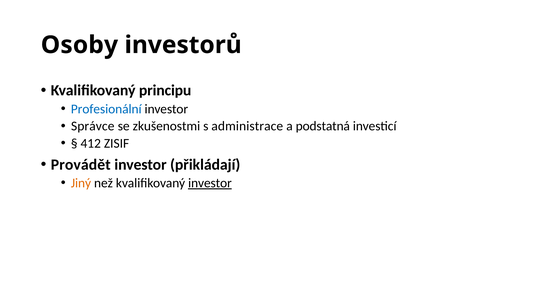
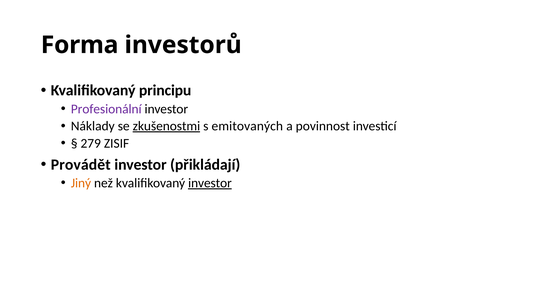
Osoby: Osoby -> Forma (80, 45)
Profesionální colour: blue -> purple (106, 109)
Správce: Správce -> Náklady (93, 126)
zkušenostmi underline: none -> present (166, 126)
administrace: administrace -> emitovaných (247, 126)
podstatná: podstatná -> povinnost (323, 126)
412: 412 -> 279 (91, 143)
